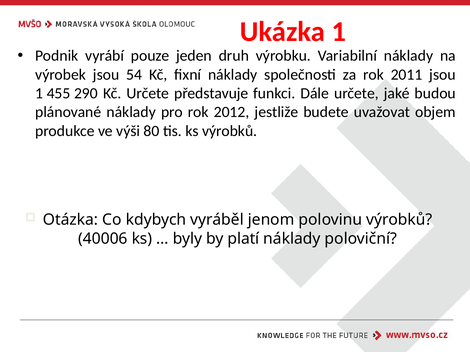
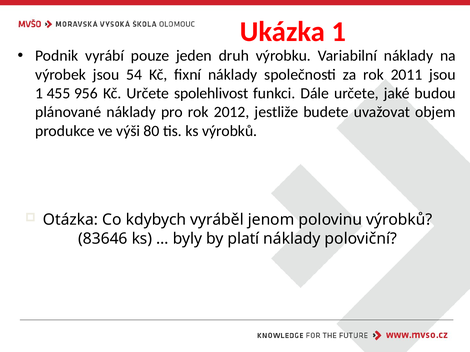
290: 290 -> 956 (86, 93)
představuje: představuje -> spolehlivost (211, 93)
40006: 40006 -> 83646 (103, 239)
